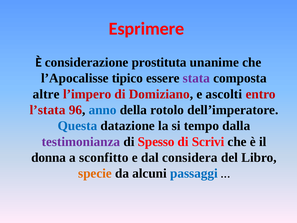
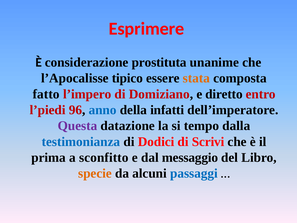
stata colour: purple -> orange (196, 78)
altre: altre -> fatto (46, 94)
ascolti: ascolti -> diretto (224, 94)
l’stata: l’stata -> l’piedi (48, 110)
rotolo: rotolo -> infatti (167, 110)
Questa colour: blue -> purple (78, 126)
testimonianza colour: purple -> blue (81, 142)
Spesso: Spesso -> Dodici (156, 142)
donna: donna -> prima (49, 157)
considera: considera -> messaggio (190, 157)
